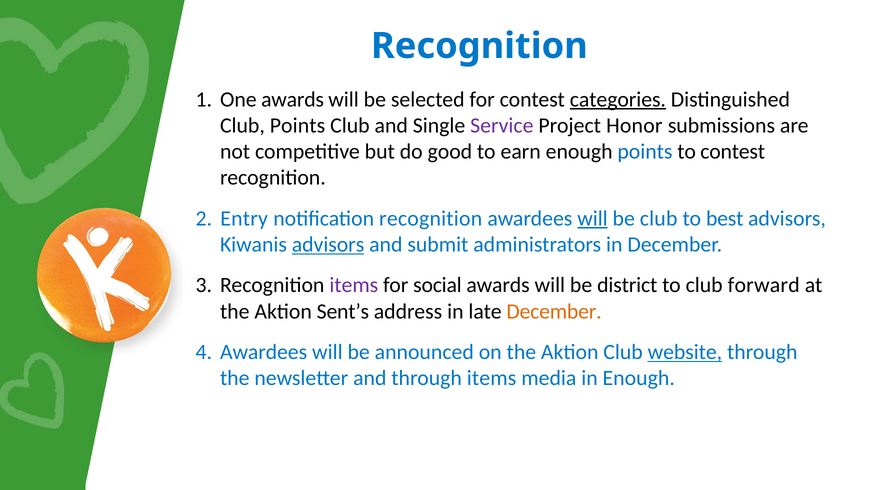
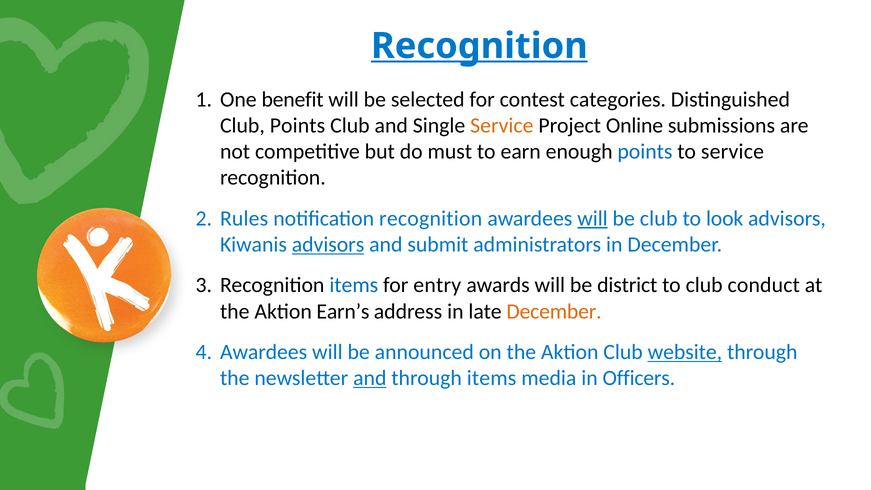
Recognition underline: none -> present (479, 46)
One awards: awards -> benefit (293, 99)
categories underline: present -> none (618, 99)
Service colour: purple -> orange (502, 125)
Honor: Honor -> Online (635, 125)
good: good -> must (450, 152)
to contest: contest -> service (732, 152)
Entry: Entry -> Rules (244, 218)
best: best -> look (725, 218)
items colour: purple -> blue (354, 285)
social: social -> entry (437, 285)
forward: forward -> conduct (764, 285)
Sent’s: Sent’s -> Earn’s (343, 311)
and underline: none -> present (370, 378)
in Enough: Enough -> Officers (639, 378)
